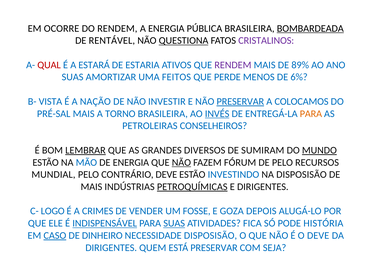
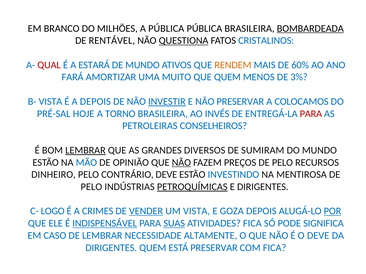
OCORRE: OCORRE -> BRANCO (62, 28)
DO RENDEM: RENDEM -> MILHÕES (117, 28)
A ENERGIA: ENERGIA -> PÚBLICA (166, 28)
CRISTALINOS colour: purple -> blue (266, 41)
DE ESTARIA: ESTARIA -> MUNDO (142, 65)
RENDEM colour: purple -> orange (233, 65)
89%: 89% -> 60% (300, 65)
SUAS: SUAS -> FARÁ (73, 77)
FEITOS: FEITOS -> MUITO (177, 77)
QUE PERDE: PERDE -> QUEM (227, 77)
6%: 6% -> 3% (299, 77)
A NAÇÃO: NAÇÃO -> DEPOIS (95, 102)
INVESTIR underline: none -> present (167, 102)
PRESERVAR underline: present -> none (240, 102)
PRÉ-SAL MAIS: MAIS -> HOJE (84, 114)
INVÉS underline: present -> none (217, 114)
PARA colour: orange -> red (311, 114)
MUNDO underline: present -> none (319, 151)
DE ENERGIA: ENERGIA -> OPINIÃO (131, 163)
FÓRUM: FÓRUM -> PREÇOS (240, 163)
MUNDIAL: MUNDIAL -> DINHEIRO (53, 175)
NA DISPOSISÃO: DISPOSISÃO -> MENTIROSA (302, 175)
MAIS: MAIS -> PELO (91, 187)
VENDER underline: none -> present (146, 212)
UM FOSSE: FOSSE -> VISTA (197, 212)
POR underline: none -> present (333, 212)
HISTÓRIA: HISTÓRIA -> SIGNIFICA (323, 224)
CASO underline: present -> none (55, 236)
DE DINHEIRO: DINHEIRO -> LEMBRAR (102, 236)
NECESSIDADE DISPOSISÃO: DISPOSISÃO -> ALTAMENTE (211, 236)
COM SEJA: SEJA -> FICA (275, 248)
